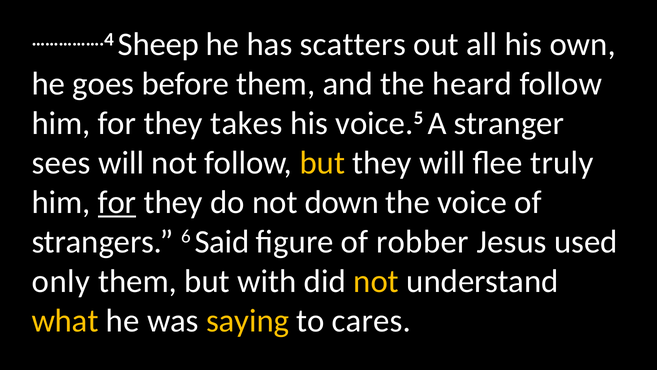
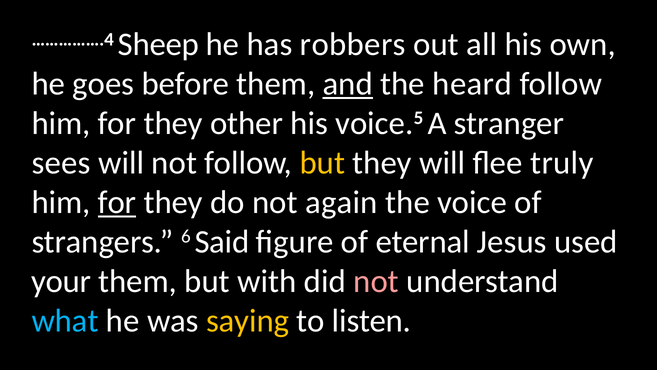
scatters: scatters -> robbers (353, 44)
and underline: none -> present (348, 84)
takes: takes -> other (247, 123)
down: down -> again (341, 202)
robber: robber -> eternal (423, 242)
only: only -> your (61, 281)
not colour: yellow -> pink (376, 281)
what colour: yellow -> light blue (65, 320)
cares: cares -> listen (372, 320)
